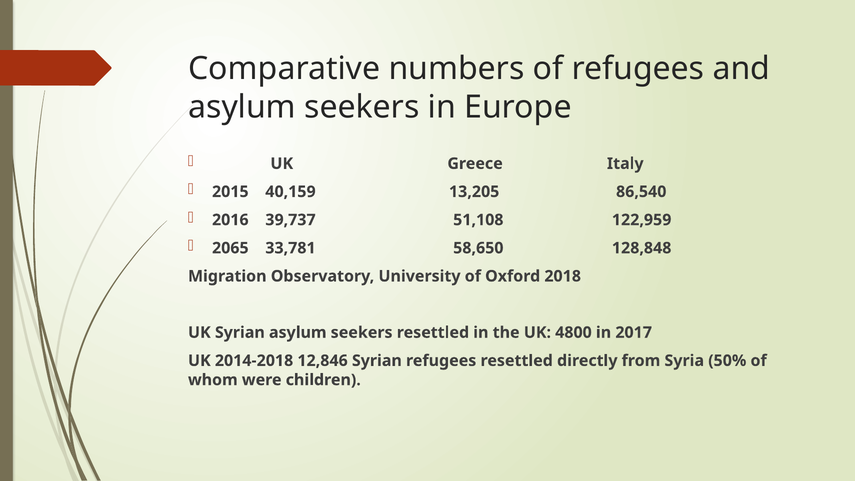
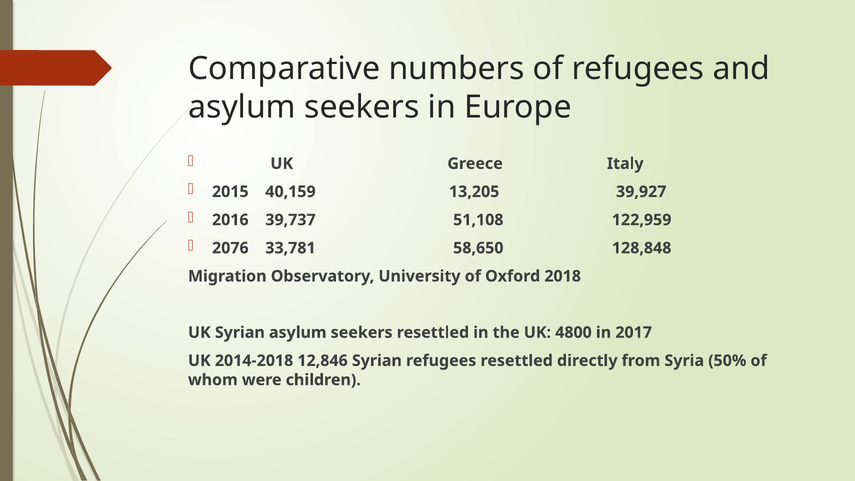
86,540: 86,540 -> 39,927 (641, 192)
2065: 2065 -> 2076 (230, 248)
